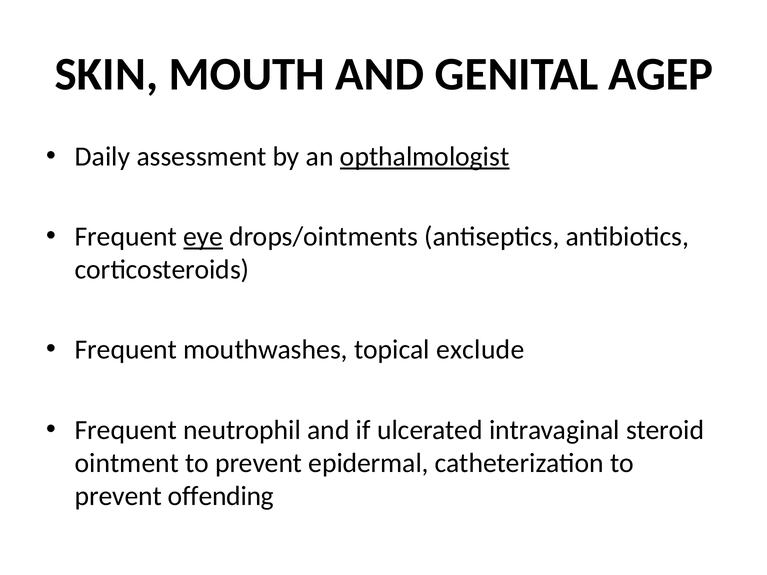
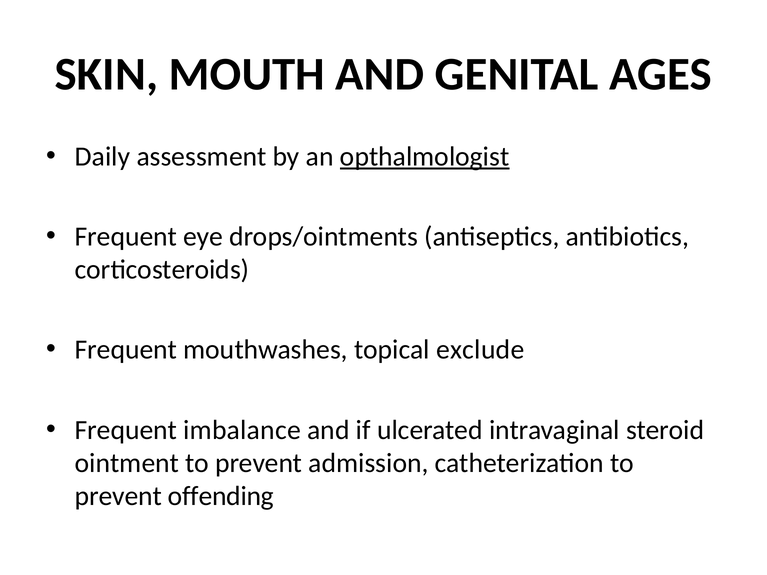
AGEP: AGEP -> AGES (661, 74)
eye underline: present -> none (203, 237)
neutrophil: neutrophil -> imbalance (242, 430)
epidermal: epidermal -> admission (369, 463)
